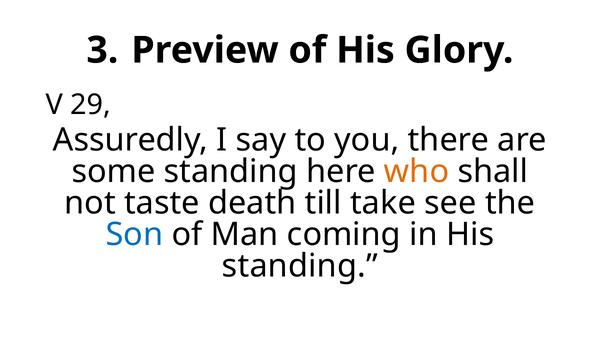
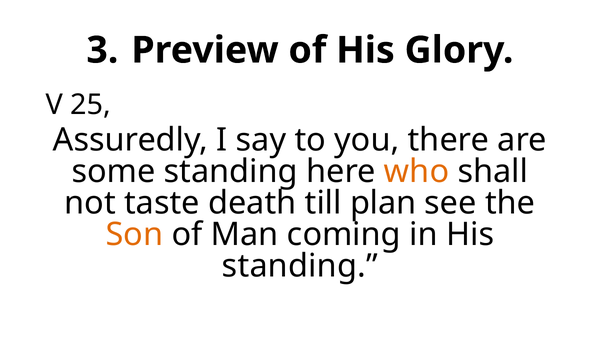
29: 29 -> 25 (91, 105)
take: take -> plan (383, 203)
Son colour: blue -> orange (134, 235)
